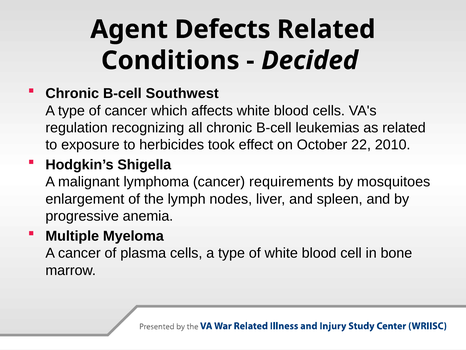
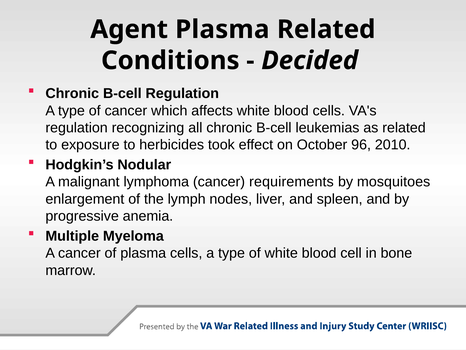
Agent Defects: Defects -> Plasma (222, 29)
B-cell Southwest: Southwest -> Regulation (182, 93)
22: 22 -> 96 (361, 145)
Shigella: Shigella -> Nodular (144, 165)
